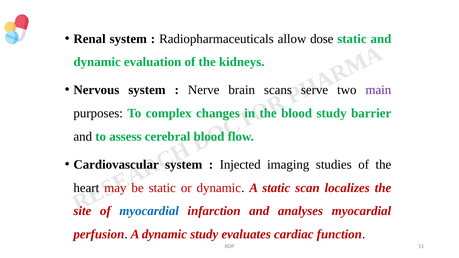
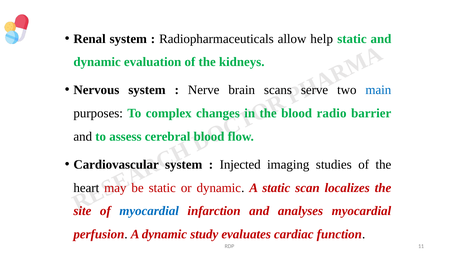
dose: dose -> help (322, 39)
main colour: purple -> blue (378, 90)
blood study: study -> radio (332, 113)
